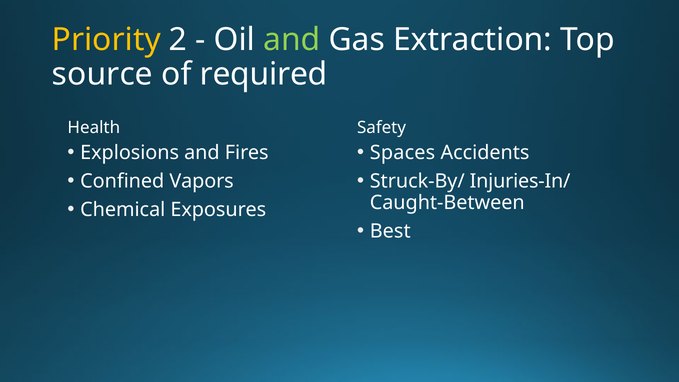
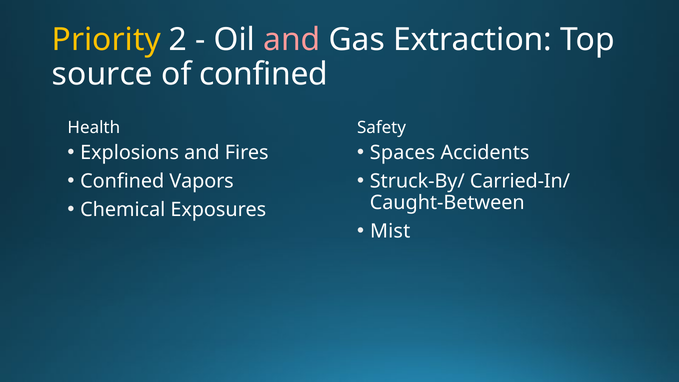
and colour: light green -> pink (292, 40)
of required: required -> confined (264, 74)
Injuries-In/: Injuries-In/ -> Carried-In/ (520, 181)
Best: Best -> Mist (390, 231)
